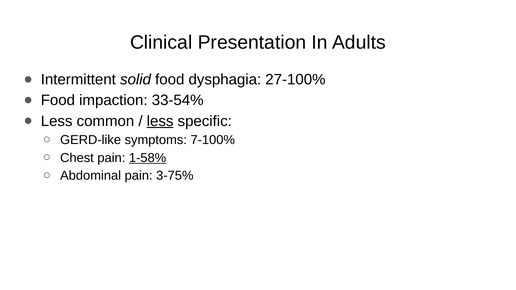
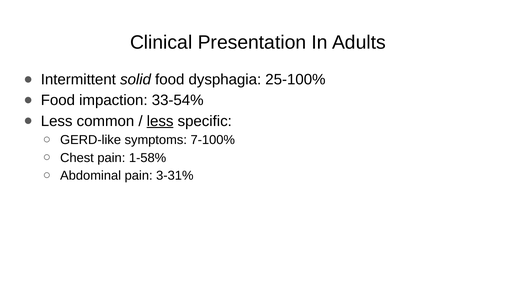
27-100%: 27-100% -> 25-100% (295, 80)
1-58% underline: present -> none (148, 158)
3-75%: 3-75% -> 3-31% (175, 176)
